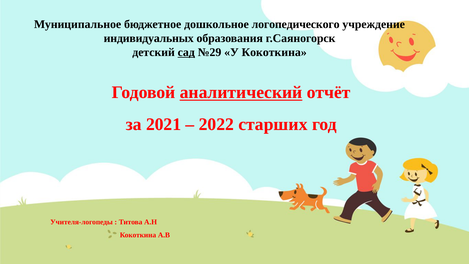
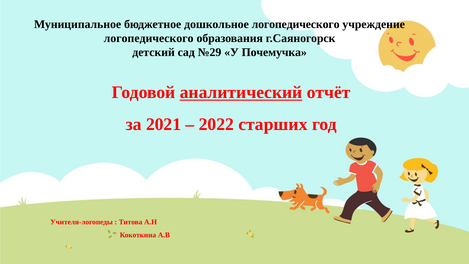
индивидуальных: индивидуальных -> логопедического (149, 38)
сад underline: present -> none (186, 52)
У Кокоткина: Кокоткина -> Почемучка (274, 52)
